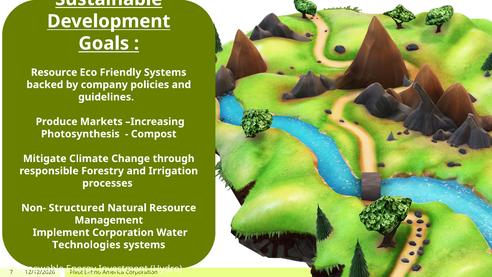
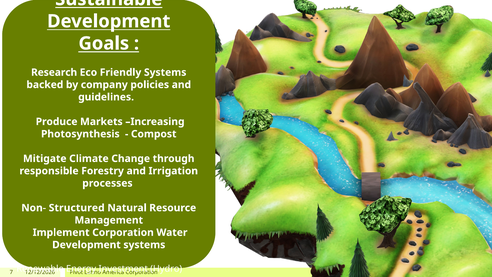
Resource: Resource -> Research (54, 72)
Technologies: Technologies -> Development (86, 245)
